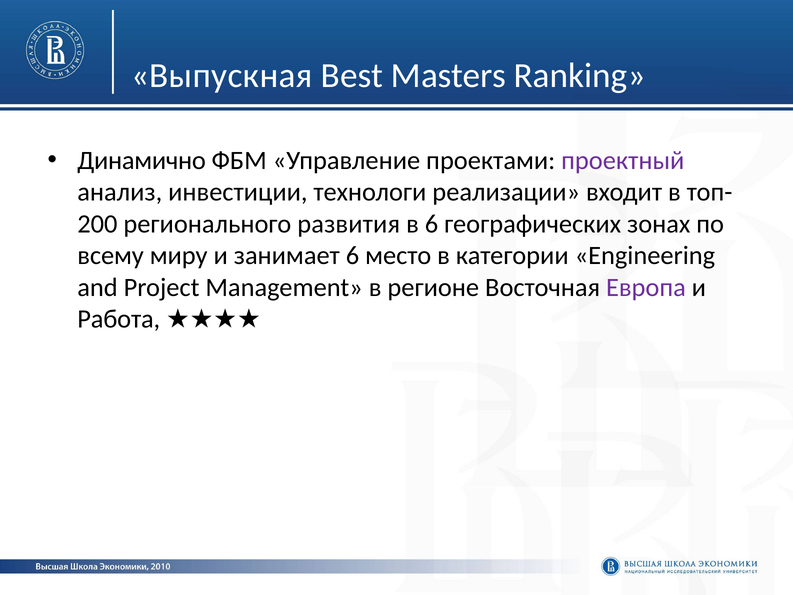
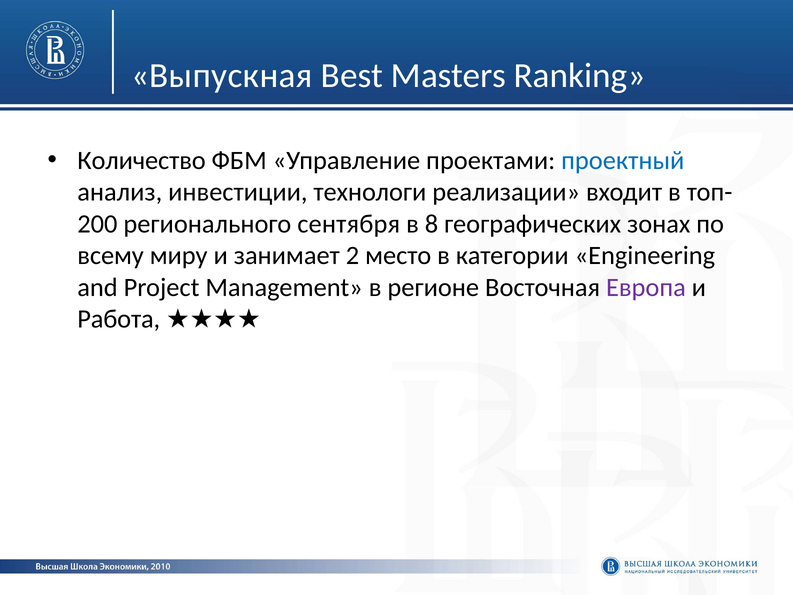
Динамично: Динамично -> Количество (142, 160)
проектный colour: purple -> blue (623, 160)
развития: развития -> сентября (349, 224)
в 6: 6 -> 8 (432, 224)
занимает 6: 6 -> 2 (352, 256)
